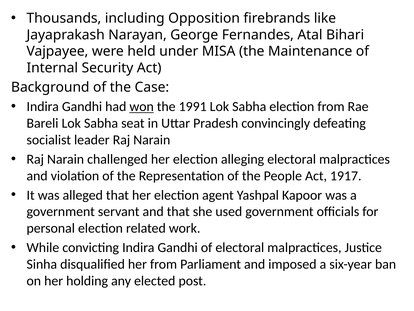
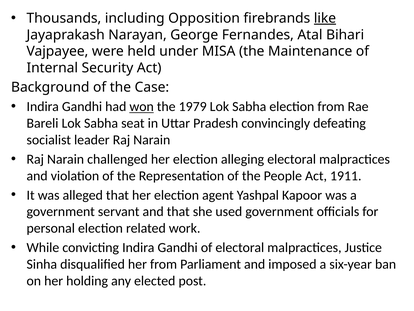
like underline: none -> present (325, 18)
1991: 1991 -> 1979 (193, 107)
1917: 1917 -> 1911 (346, 176)
